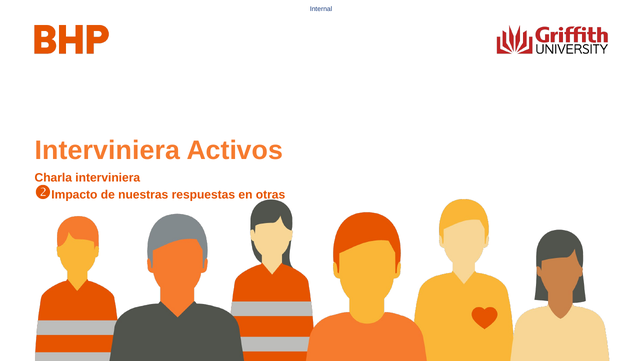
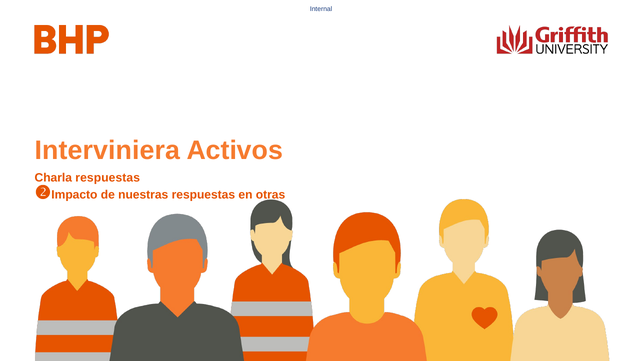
Charla interviniera: interviniera -> respuestas (108, 178)
